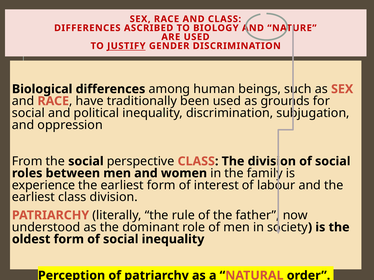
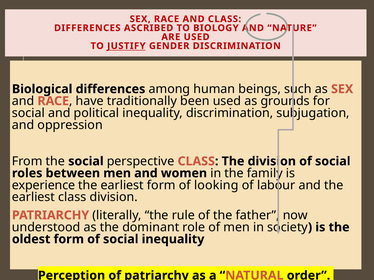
interest: interest -> looking (216, 185)
